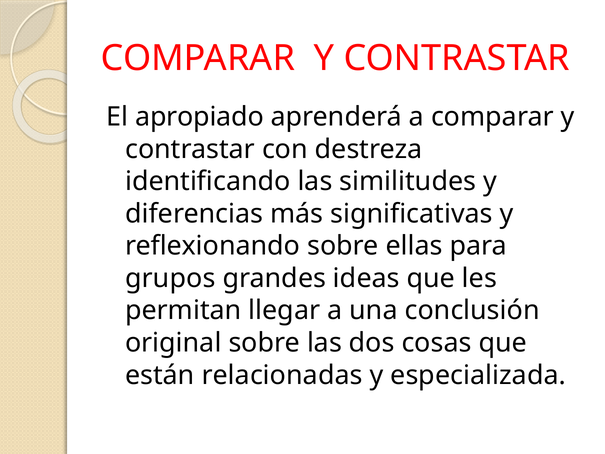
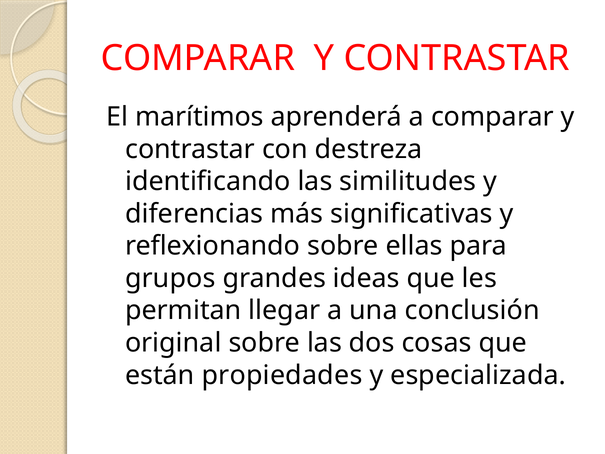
apropiado: apropiado -> marítimos (199, 117)
relacionadas: relacionadas -> propiedades (282, 375)
